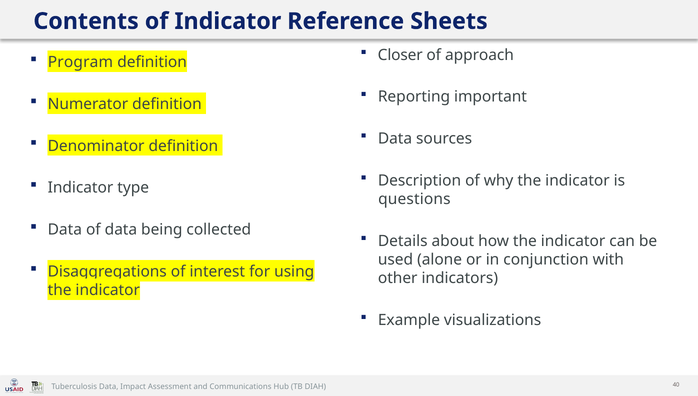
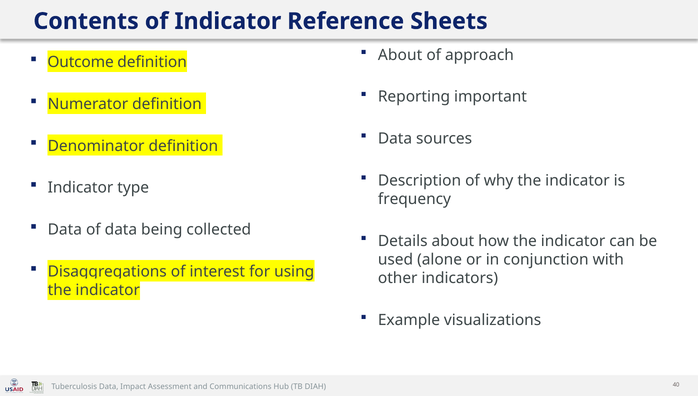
Closer: Closer -> About (400, 55)
Program: Program -> Outcome (81, 62)
questions: questions -> frequency (414, 199)
